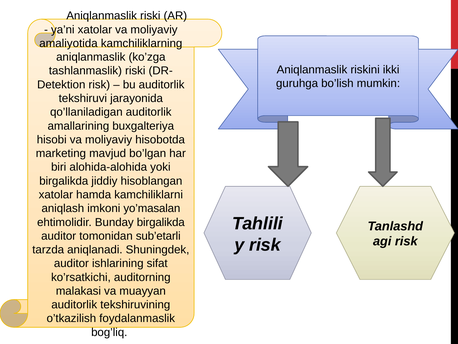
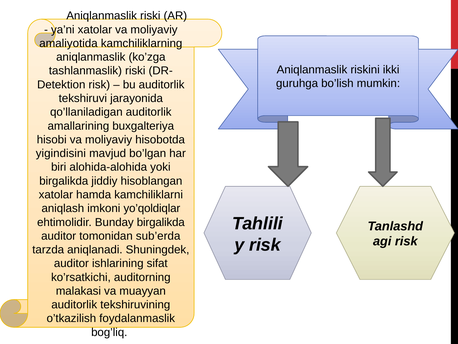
marketing: marketing -> yigindisini (61, 153)
yo’masalan: yo’masalan -> yo’qoldiqlar (152, 208)
sub’etarli: sub’etarli -> sub’erda (158, 236)
